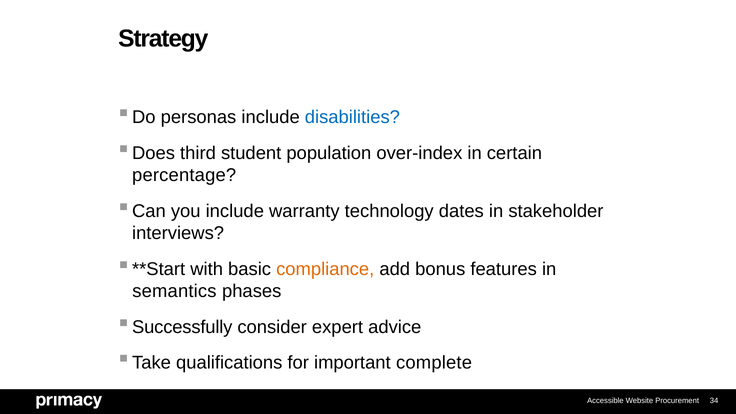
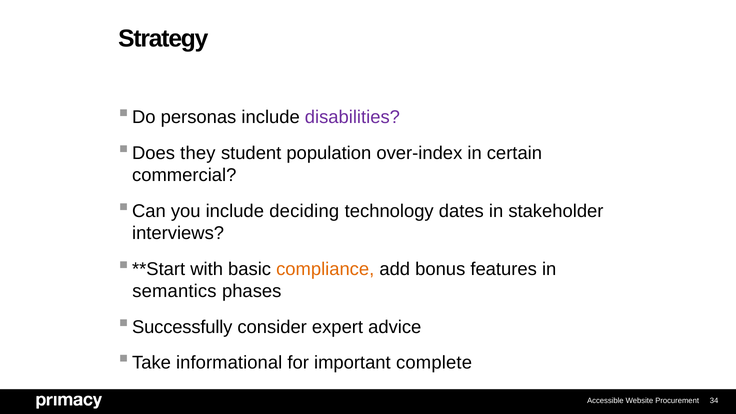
disabilities colour: blue -> purple (352, 117)
third: third -> they (198, 153)
percentage: percentage -> commercial (184, 175)
warranty: warranty -> deciding (304, 211)
qualifications: qualifications -> informational (229, 363)
